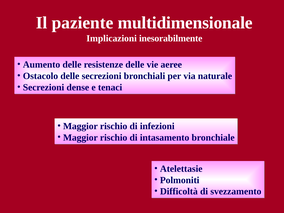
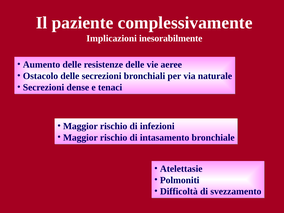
multidimensionale: multidimensionale -> complessivamente (185, 23)
